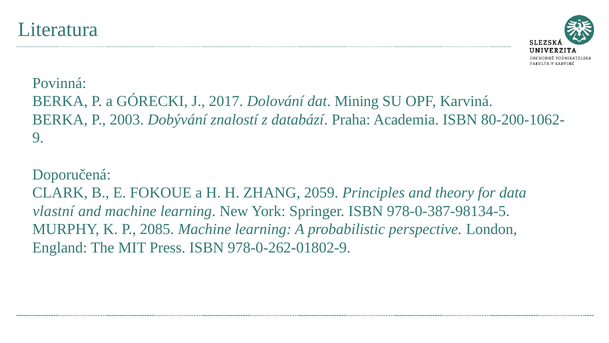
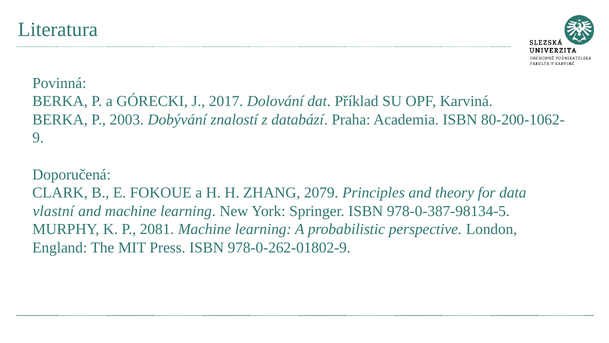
Mining: Mining -> Příklad (357, 101)
2059: 2059 -> 2079 (321, 193)
2085: 2085 -> 2081 (157, 229)
